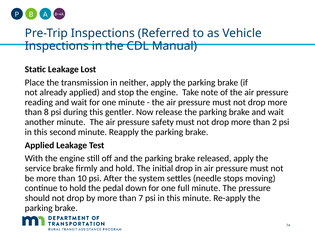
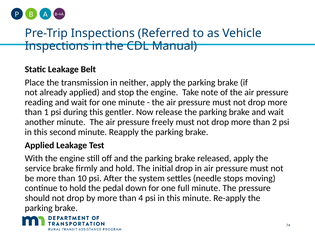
Lost: Lost -> Belt (88, 69)
8: 8 -> 1 (46, 112)
safety: safety -> freely (163, 122)
7: 7 -> 4 (141, 198)
